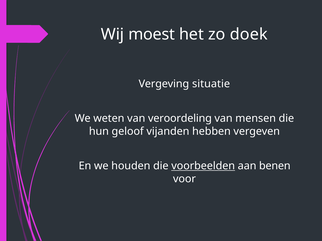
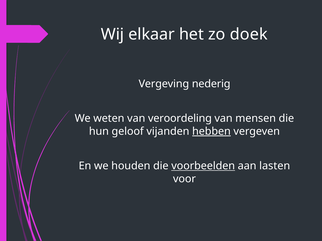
moest: moest -> elkaar (152, 34)
situatie: situatie -> nederig (211, 84)
hebben underline: none -> present (211, 132)
benen: benen -> lasten (275, 166)
